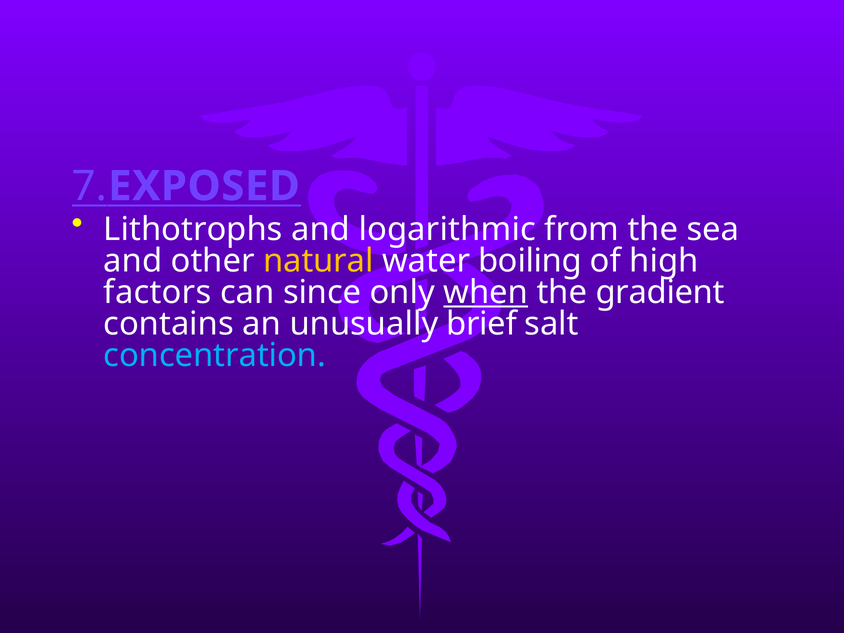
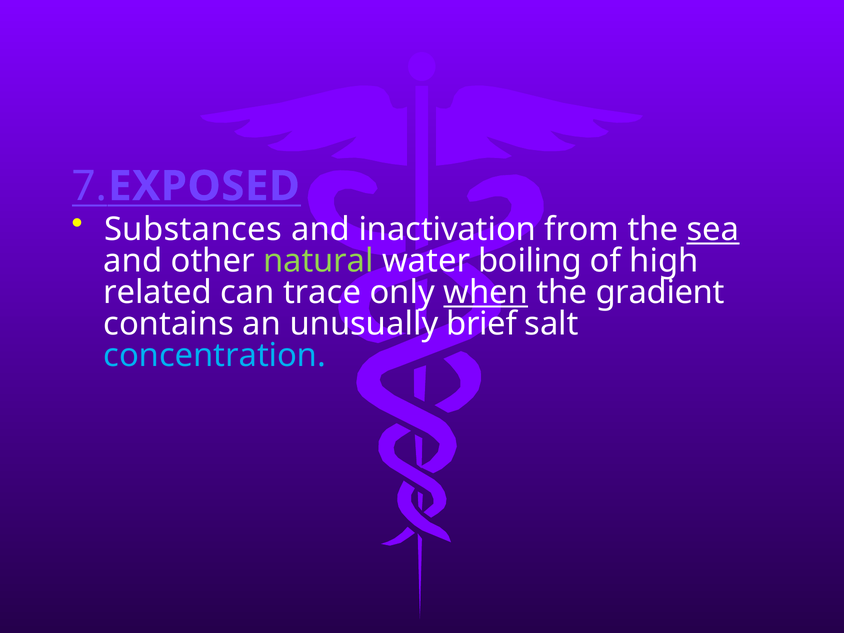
Lithotrophs: Lithotrophs -> Substances (193, 229)
logarithmic: logarithmic -> inactivation (447, 229)
sea underline: none -> present (713, 229)
natural colour: yellow -> light green (318, 261)
factors: factors -> related (158, 292)
since: since -> trace (322, 292)
